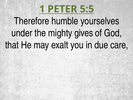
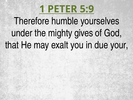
5:5: 5:5 -> 5:9 (87, 9)
care: care -> your (119, 45)
